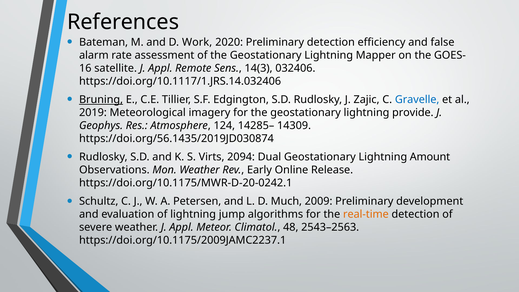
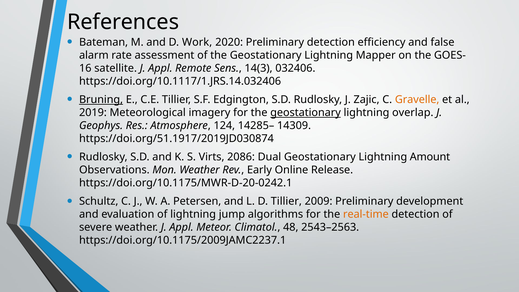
Gravelle colour: blue -> orange (417, 100)
geostationary underline: none -> present (306, 113)
provide: provide -> overlap (413, 113)
https://doi.org/56.1435/2019JD030874: https://doi.org/56.1435/2019JD030874 -> https://doi.org/51.1917/2019JD030874 (176, 139)
2094: 2094 -> 2086 (241, 157)
D Much: Much -> Tillier (286, 201)
